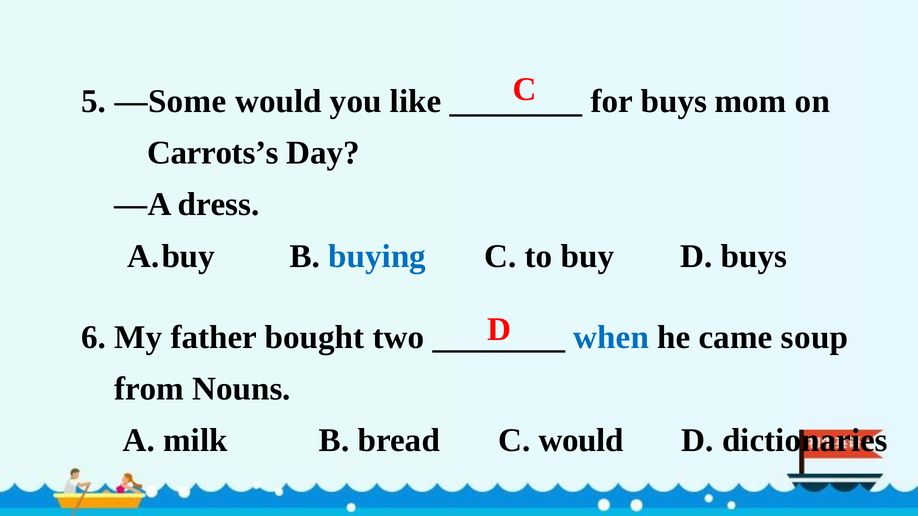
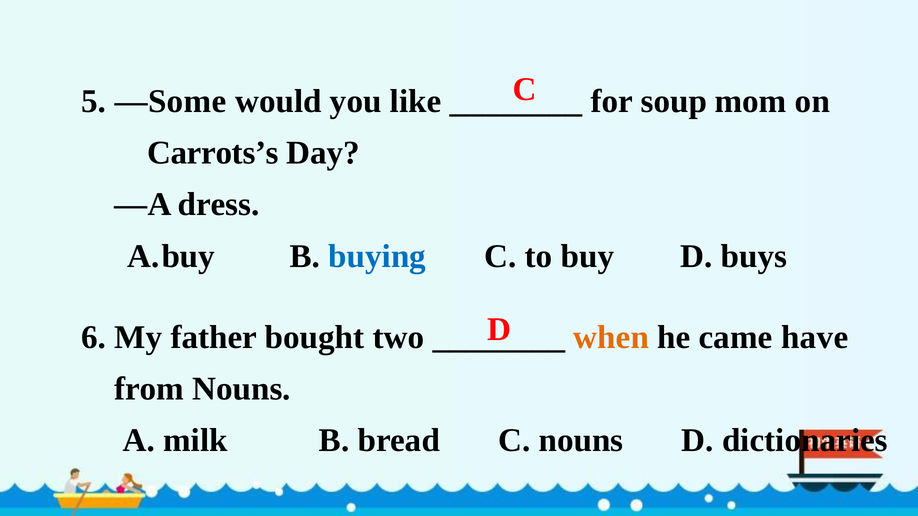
for buys: buys -> soup (674, 101)
when colour: blue -> orange (611, 337)
soup: soup -> have (815, 337)
C would: would -> nouns (581, 441)
